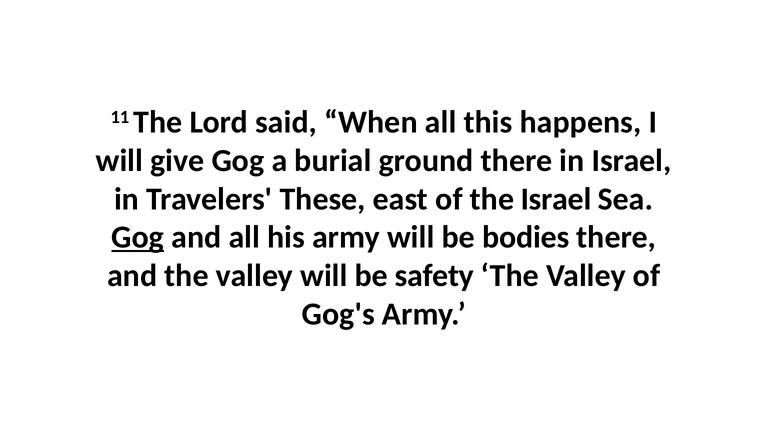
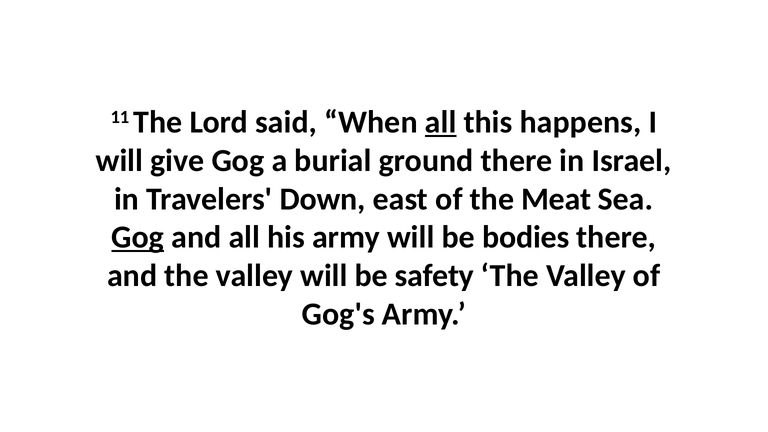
all underline: none -> present (441, 122)
These: These -> Down (323, 199)
the Israel: Israel -> Meat (556, 199)
